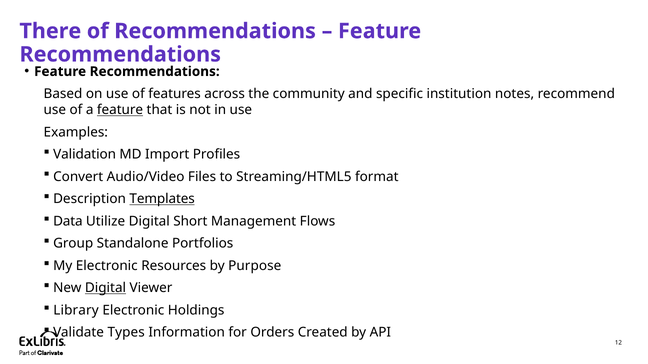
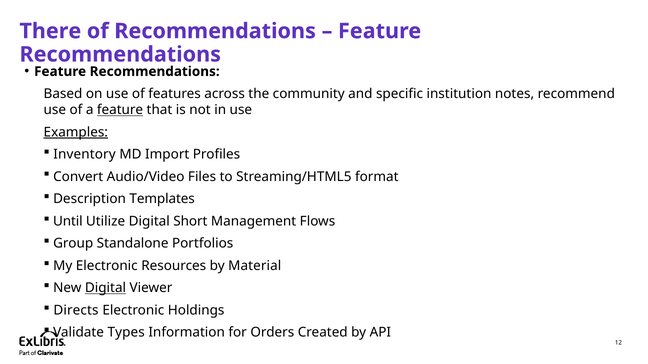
Examples underline: none -> present (76, 132)
Validation: Validation -> Inventory (85, 155)
Templates underline: present -> none (162, 199)
Data: Data -> Until (68, 222)
Purpose: Purpose -> Material (255, 266)
Library: Library -> Directs (76, 311)
